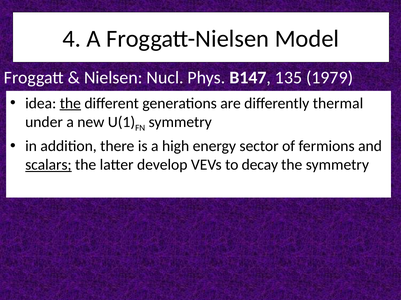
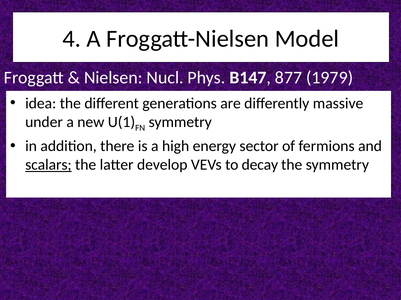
135: 135 -> 877 (289, 78)
the underline: present -> none (70, 104)
thermal: thermal -> massive (338, 104)
